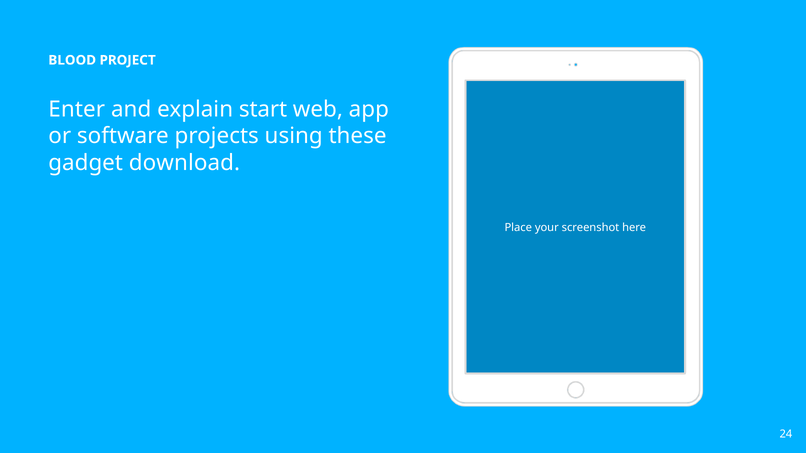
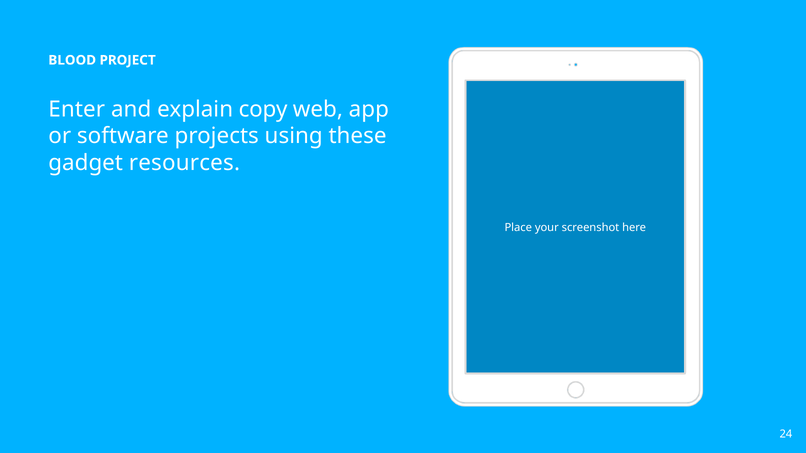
start: start -> copy (263, 109)
download: download -> resources (184, 163)
